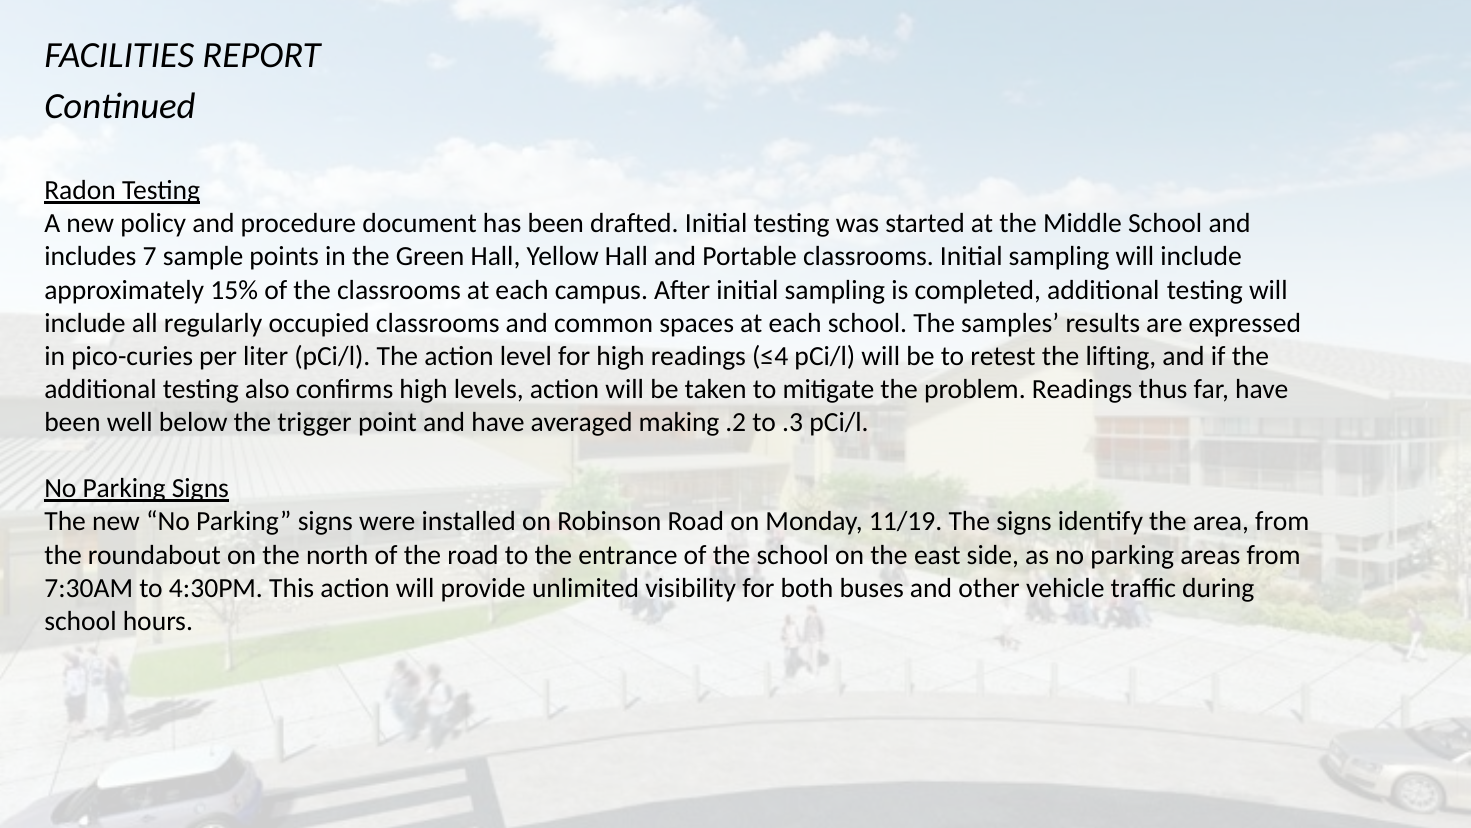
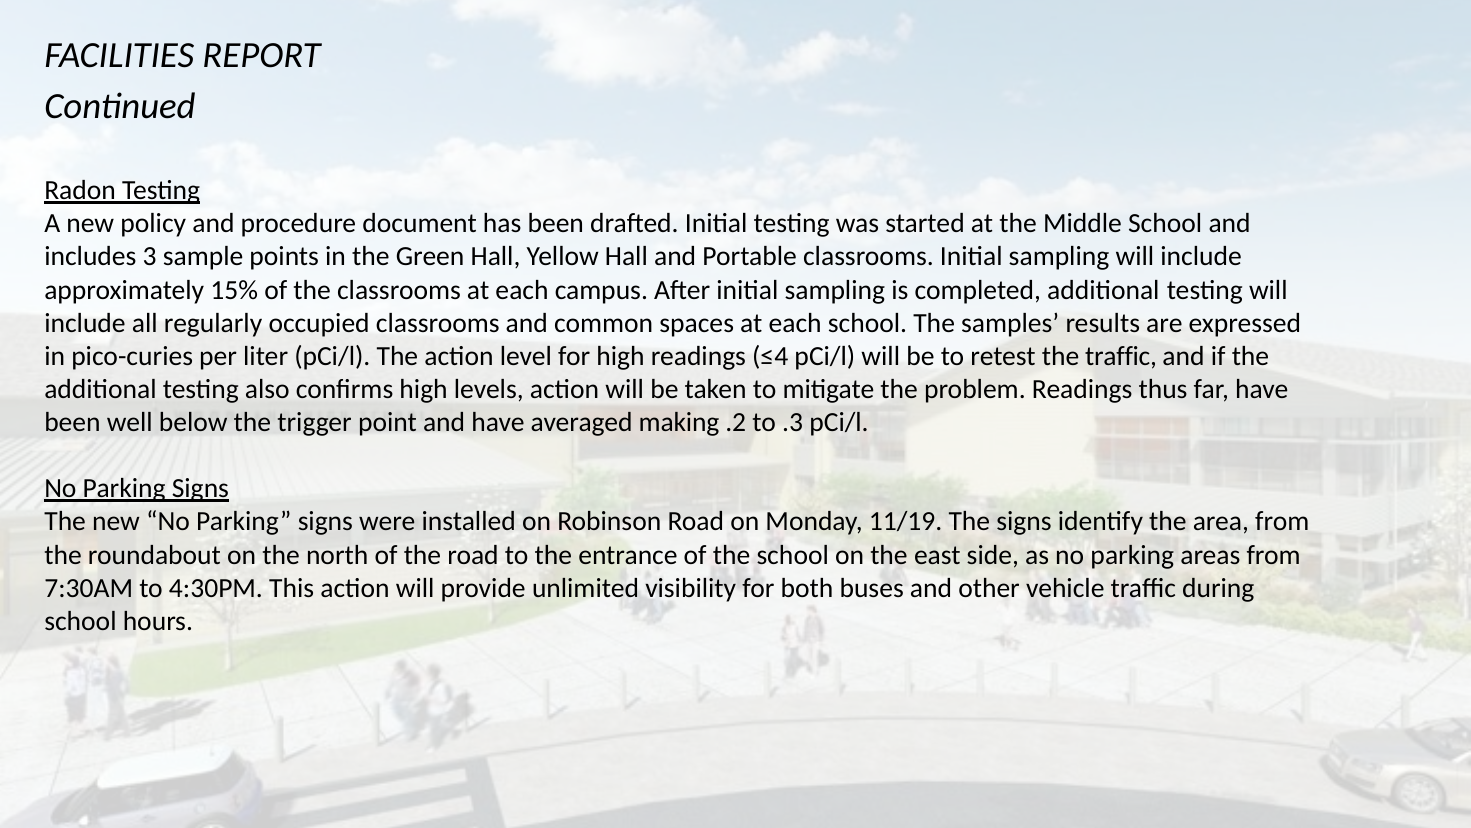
7: 7 -> 3 (150, 257)
the lifting: lifting -> traffic (1121, 356)
